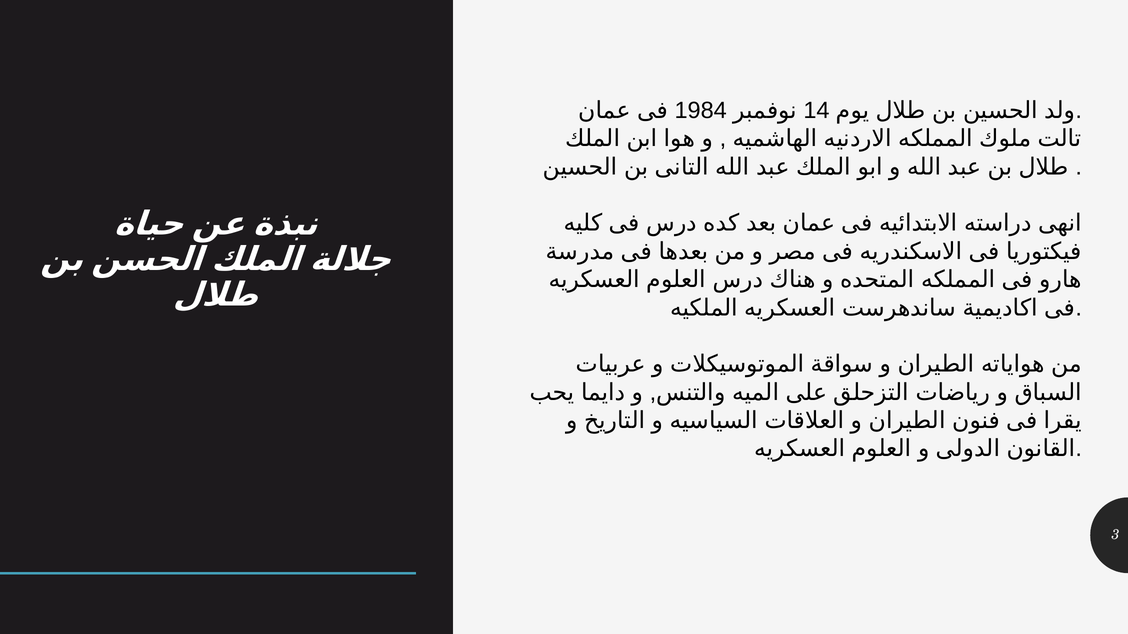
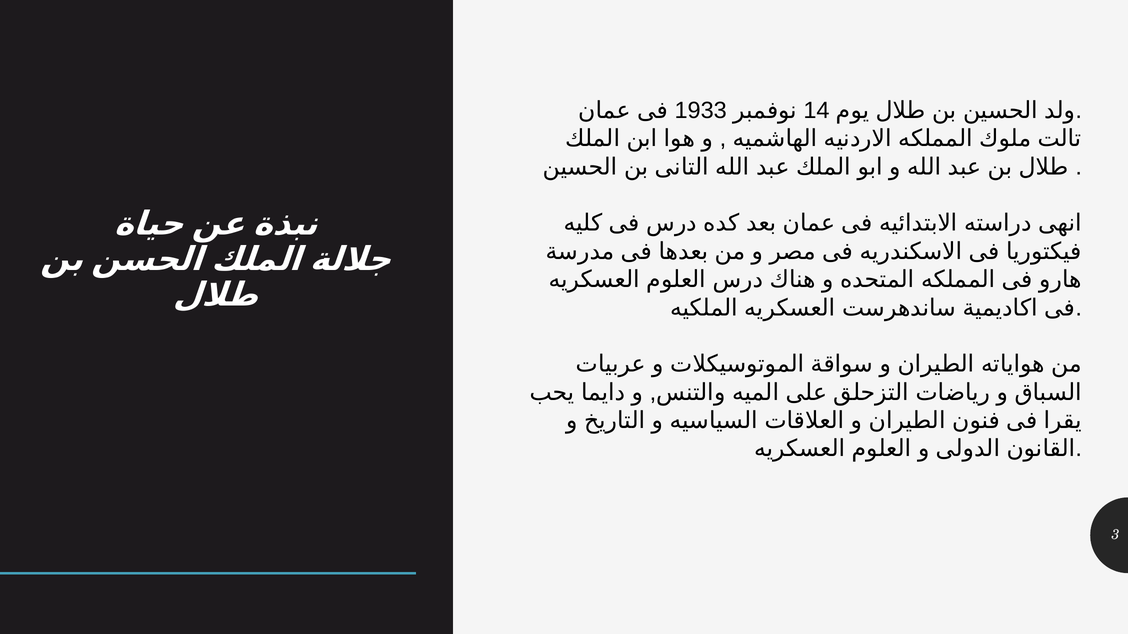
1984: 1984 -> 1933 (701, 111)
